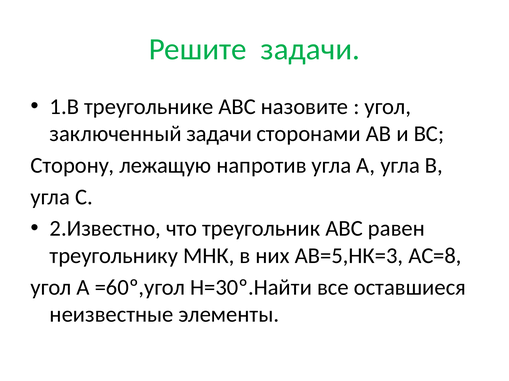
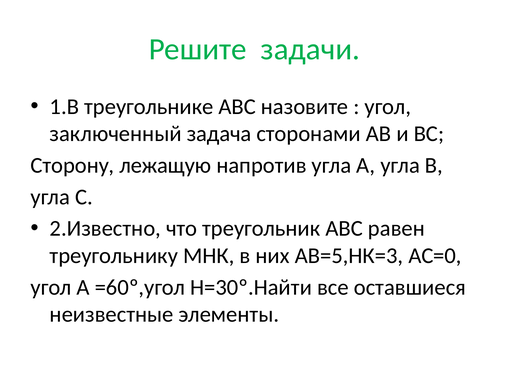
заключенный задачи: задачи -> задача (219, 134)
АС=8: АС=8 -> АС=0 (435, 256)
